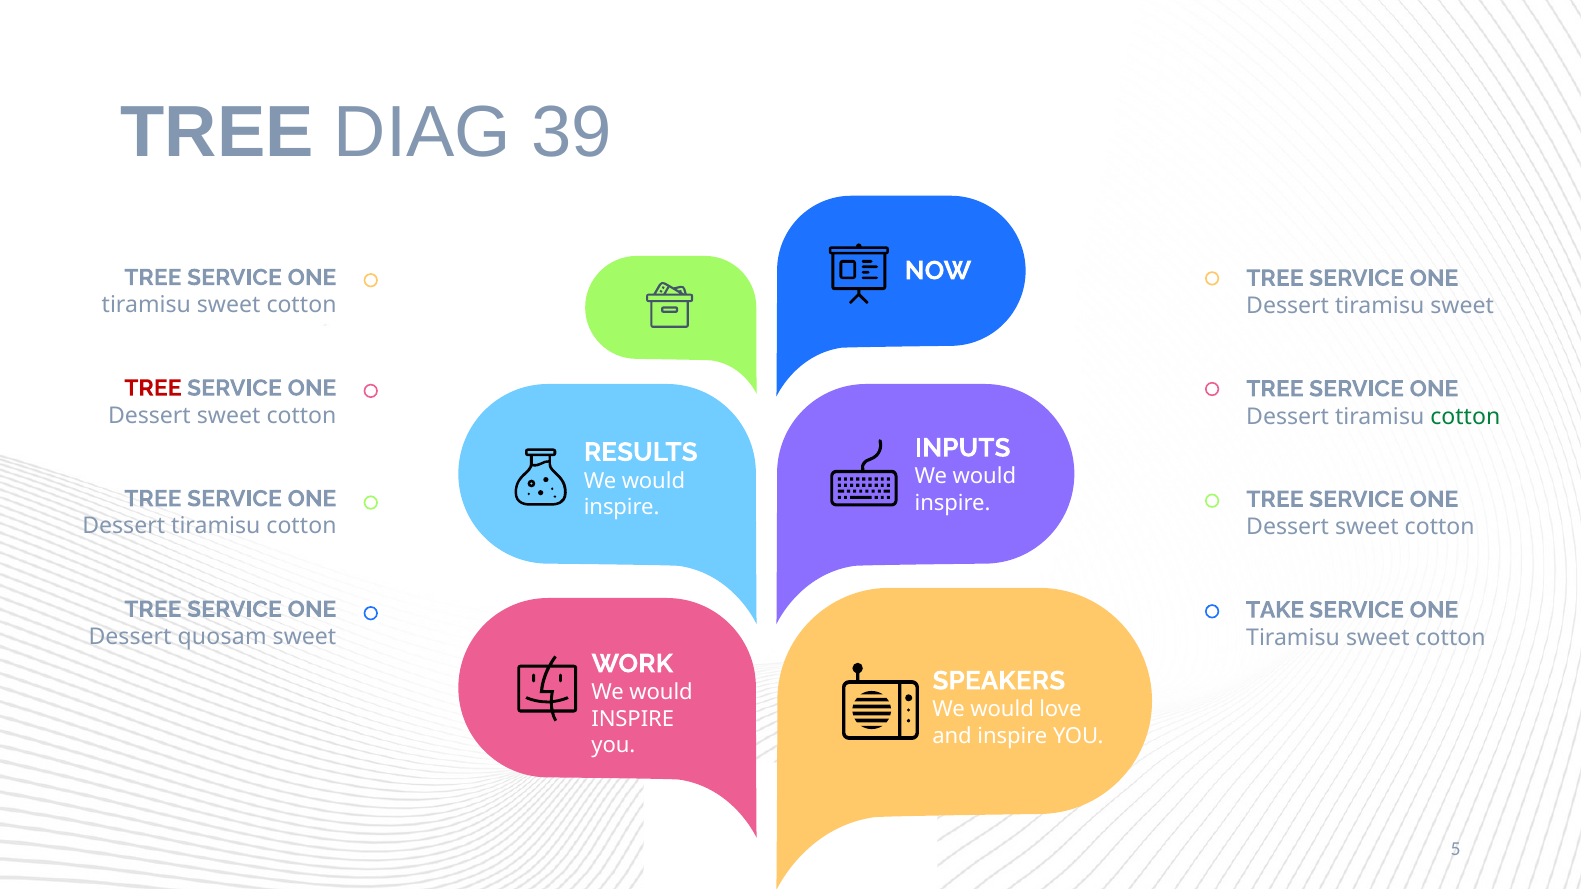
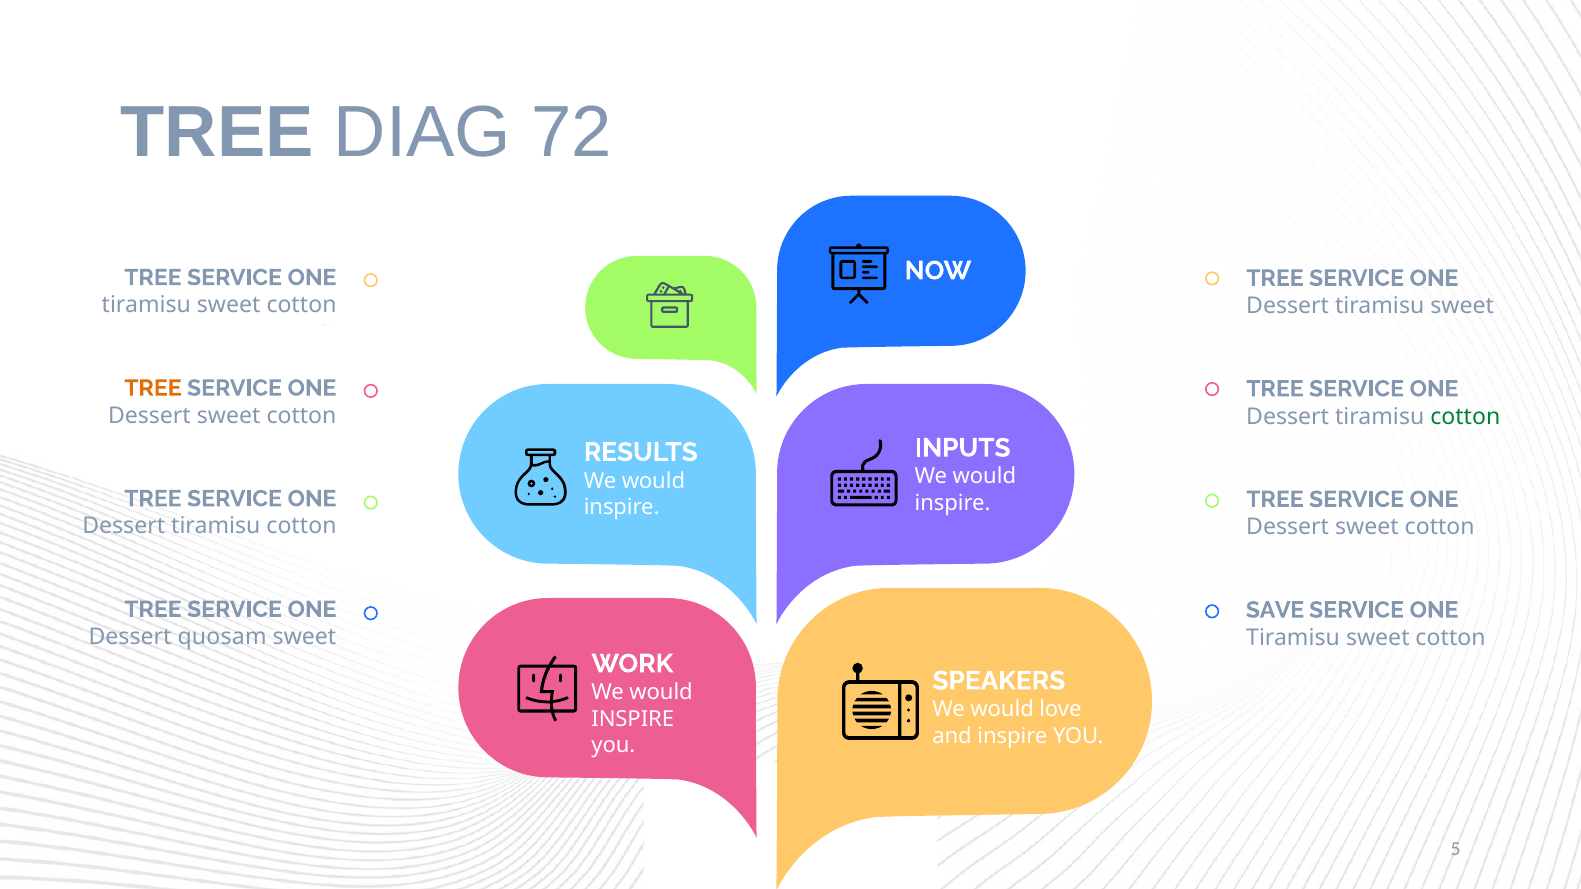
39: 39 -> 72 (571, 133)
TREE colour: red -> orange (153, 388)
TAKE: TAKE -> SAVE (1275, 610)
